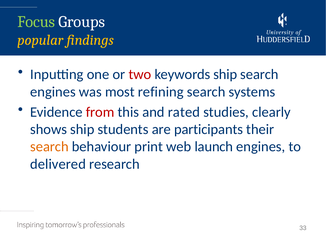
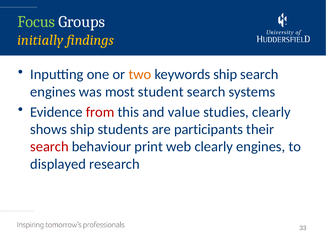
popular: popular -> initially (40, 40)
two colour: red -> orange (140, 75)
refining: refining -> student (161, 92)
rated: rated -> value (184, 112)
search colour: orange -> red (49, 147)
web launch: launch -> clearly (214, 147)
delivered: delivered -> displayed (58, 164)
